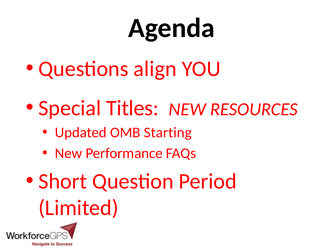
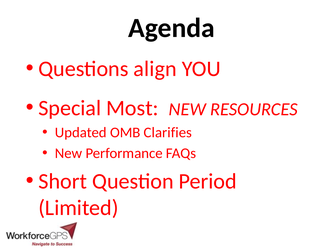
Titles: Titles -> Most (132, 108)
Starting: Starting -> Clarifies (168, 133)
